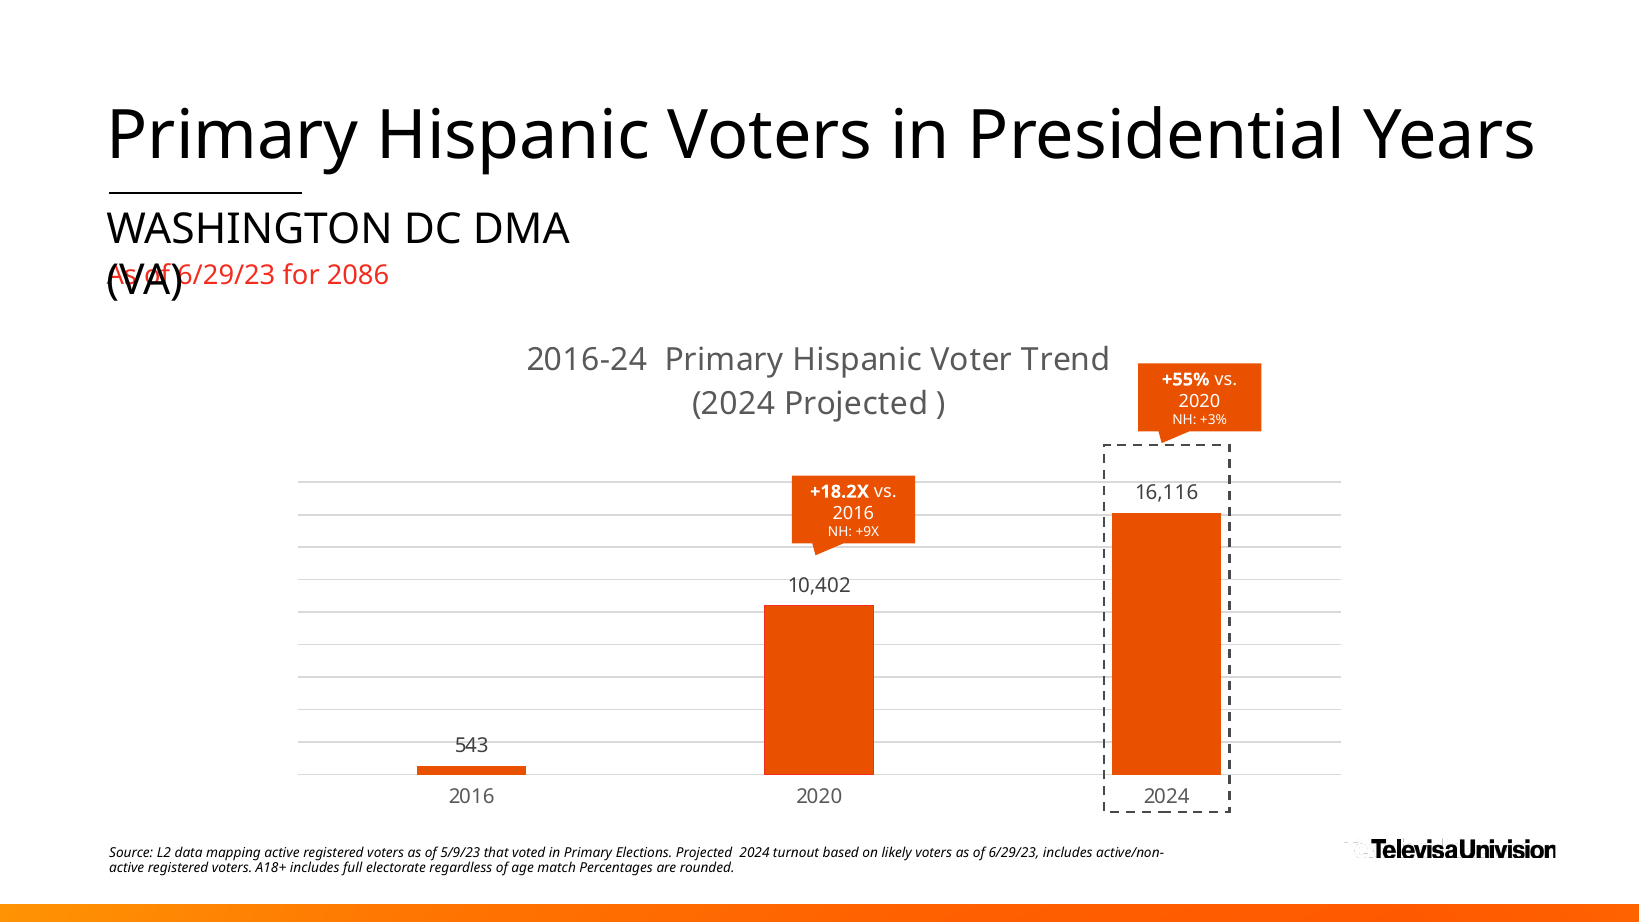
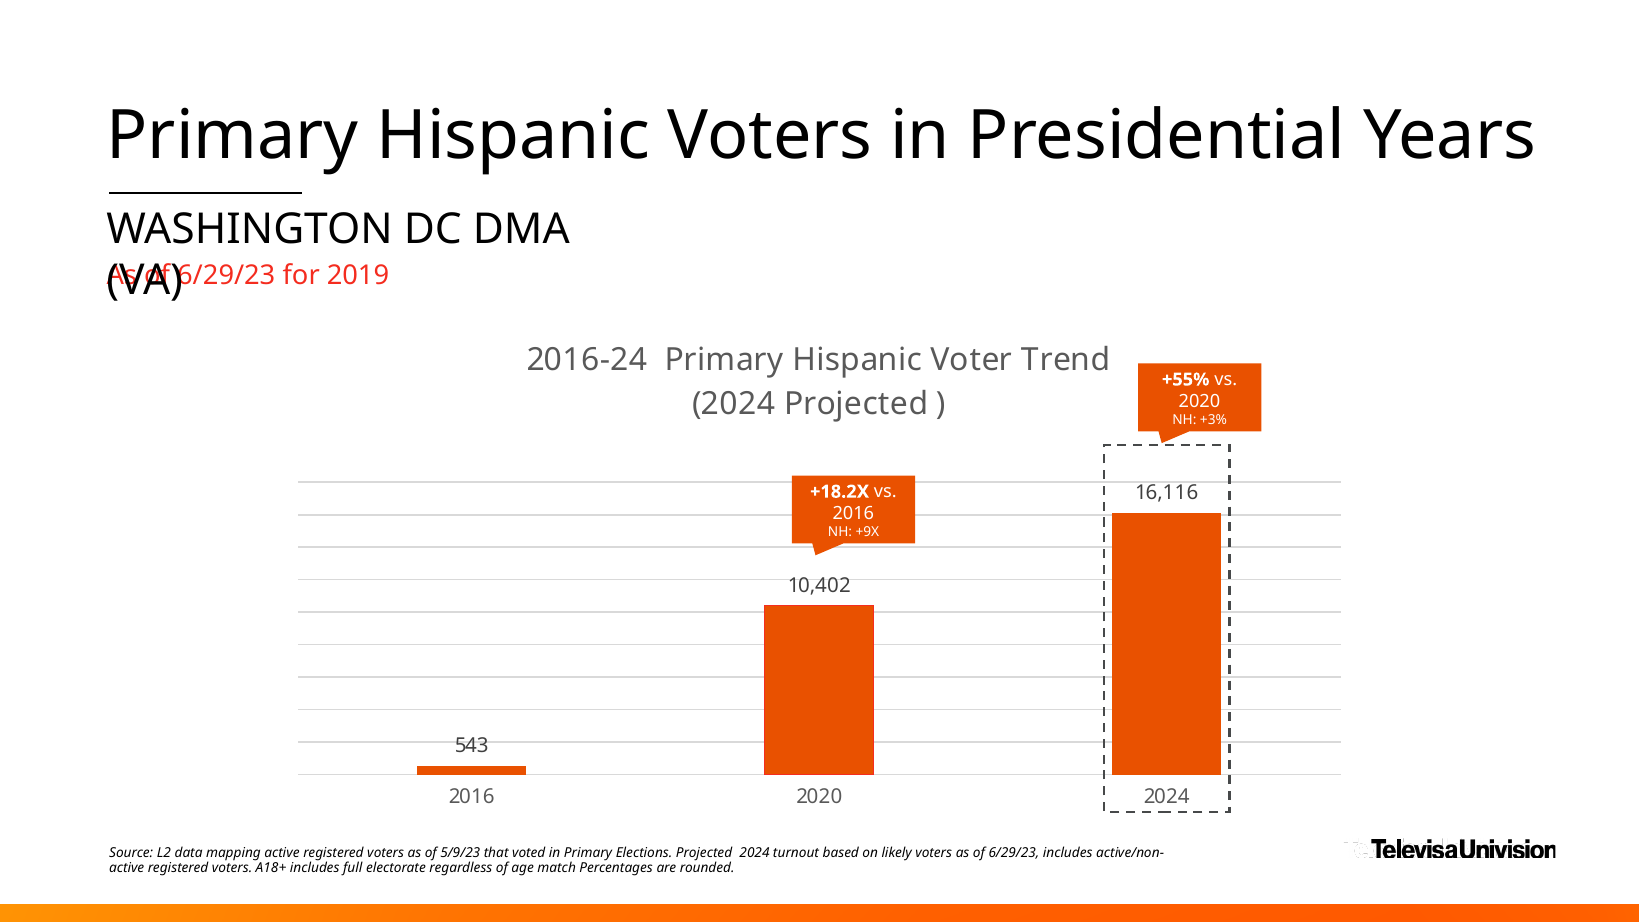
2086: 2086 -> 2019 (358, 275)
